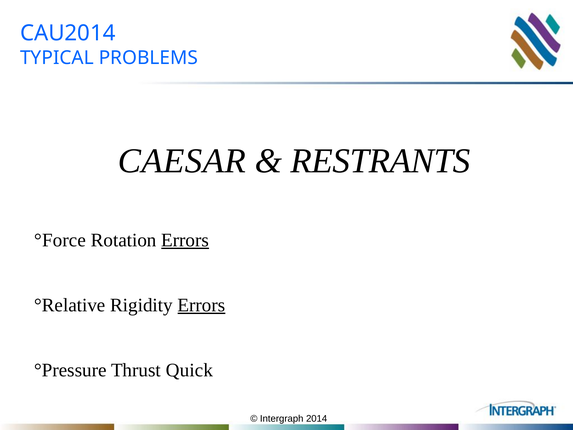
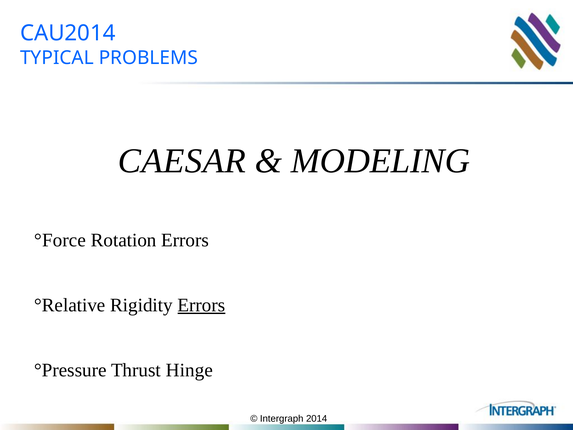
RESTRANTS: RESTRANTS -> MODELING (380, 161)
Errors underline: present -> none (185, 240)
Quick: Quick -> Hinge (189, 370)
